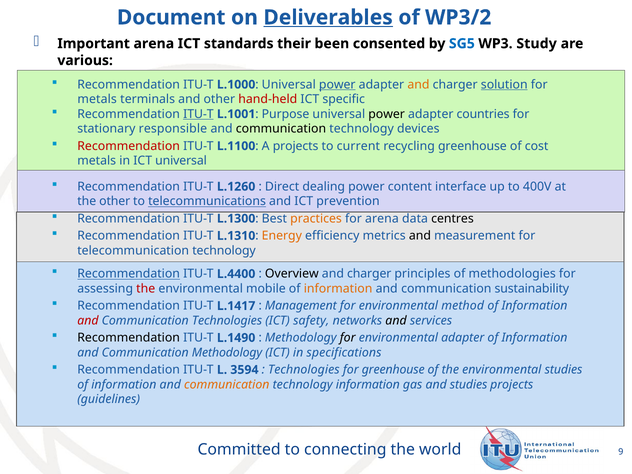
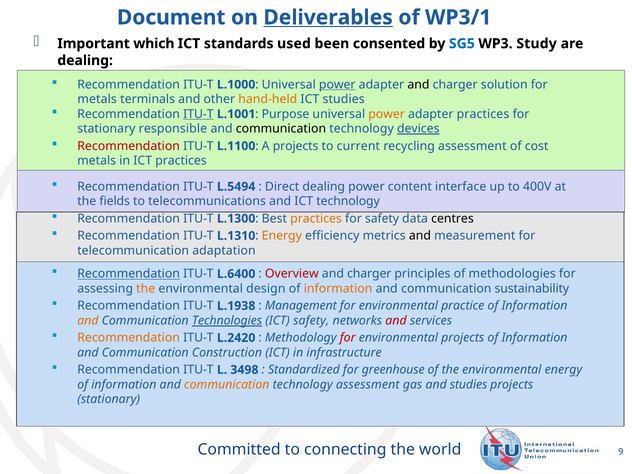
WP3/2: WP3/2 -> WP3/1 (458, 17)
Important arena: arena -> which (154, 44)
their: their -> used (294, 44)
various: various -> dealing (85, 60)
and colour: orange -> black (418, 85)
solution underline: present -> none (504, 85)
hand-held colour: red -> orange (268, 99)
ICT specific: specific -> studies (344, 99)
power colour: black -> orange (387, 114)
adapter countries: countries -> practices (483, 114)
devices underline: none -> present (418, 129)
recycling greenhouse: greenhouse -> assessment (472, 146)
ICT universal: universal -> practices (181, 161)
L.1260: L.1260 -> L.5494 (236, 187)
the other: other -> fields (115, 201)
telecommunications underline: present -> none (207, 201)
ICT prevention: prevention -> technology (348, 201)
for arena: arena -> safety (382, 219)
telecommunication technology: technology -> adaptation (224, 251)
L.4400: L.4400 -> L.6400 (236, 274)
Overview colour: black -> red (292, 274)
the colour: red -> orange (146, 289)
mobile: mobile -> design (266, 289)
L.1417: L.1417 -> L.1938 (236, 306)
method: method -> practice (463, 306)
and colour: red -> orange (88, 321)
Technologies underline: none -> present (227, 321)
and colour: black -> red (396, 321)
Recommendation colour: black -> orange (129, 338)
L.1490: L.1490 -> L.2420 (236, 338)
for colour: black -> red (348, 338)
environmental adapter: adapter -> projects (463, 338)
Communication Methodology: Methodology -> Construction (227, 353)
specifications: specifications -> infrastructure (344, 353)
3594: 3594 -> 3498 (244, 370)
Technologies: Technologies -> Standardized (304, 370)
environmental studies: studies -> energy (563, 370)
technology information: information -> assessment (368, 385)
guidelines: guidelines -> stationary (109, 399)
